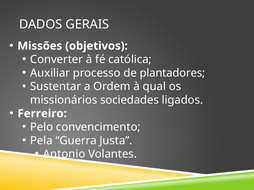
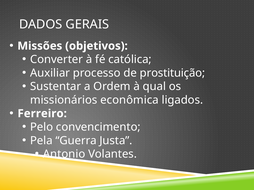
plantadores: plantadores -> prostituição (172, 73)
sociedades: sociedades -> econômica (129, 100)
